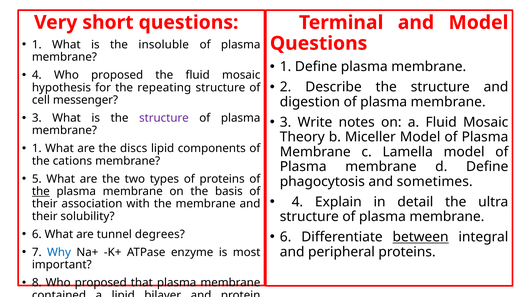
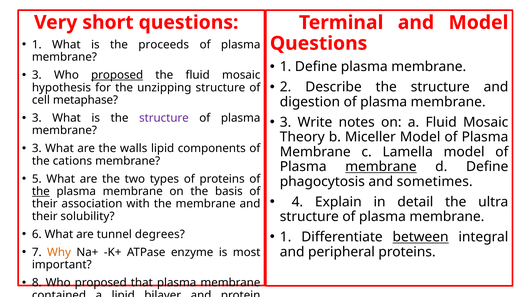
insoluble: insoluble -> proceeds (164, 45)
4: 4 -> 3 (37, 75)
proposed underline: none -> present (117, 75)
repeating: repeating -> unzipping (164, 88)
messenger: messenger -> metaphase (85, 100)
1: 1 -> 3 (37, 149)
discs: discs -> walls (134, 149)
membrane underline: none -> present (381, 167)
6: 6 -> 1 (286, 237)
Why colour: blue -> orange (59, 253)
